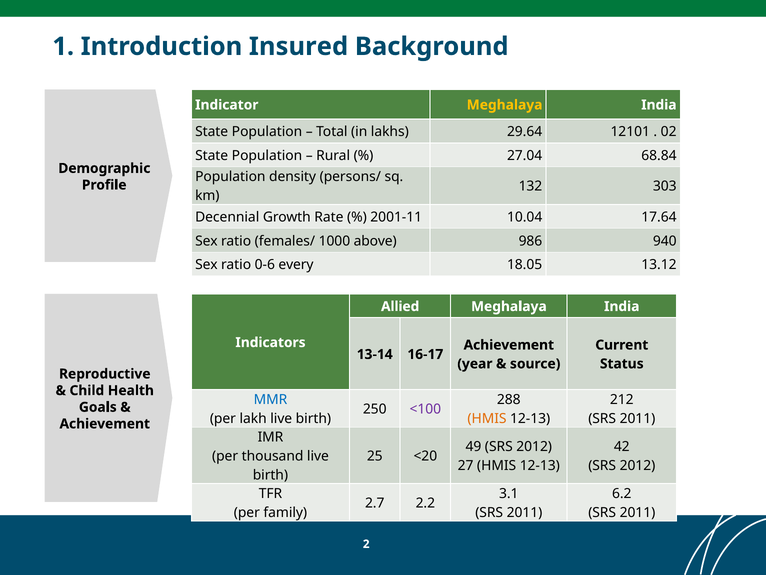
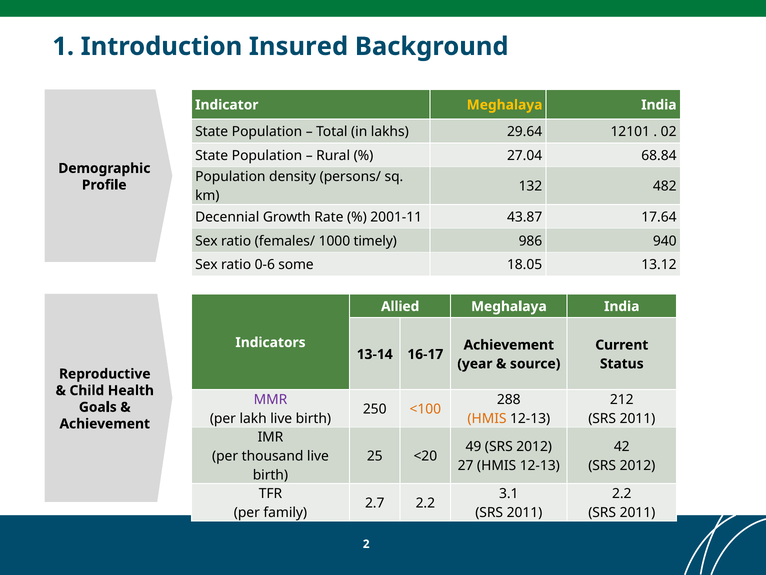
303: 303 -> 482 (665, 186)
10.04: 10.04 -> 43.87 (525, 217)
above: above -> timely (375, 241)
every: every -> some (296, 265)
MMR colour: blue -> purple (270, 399)
<100 colour: purple -> orange (425, 409)
6.2: 6.2 -> 2.2 (622, 493)
